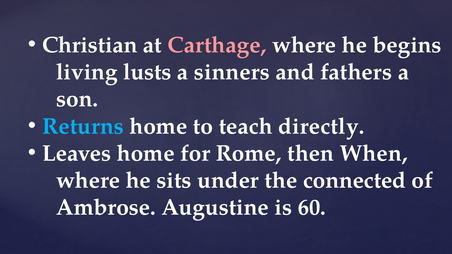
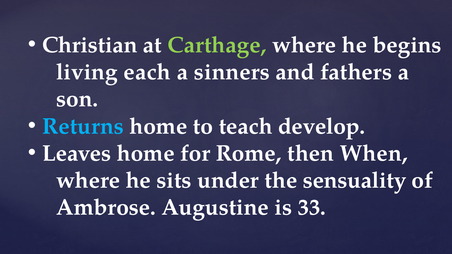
Carthage colour: pink -> light green (217, 45)
lusts: lusts -> each (147, 72)
directly: directly -> develop (322, 126)
connected: connected -> sensuality (355, 181)
60: 60 -> 33 (312, 208)
